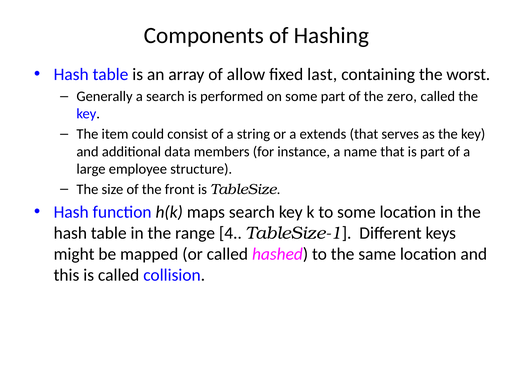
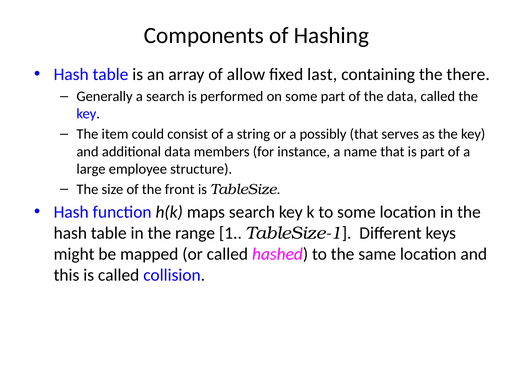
worst: worst -> there (468, 74)
the zero: zero -> data (402, 96)
extends: extends -> possibly (323, 134)
4: 4 -> 1 (230, 233)
